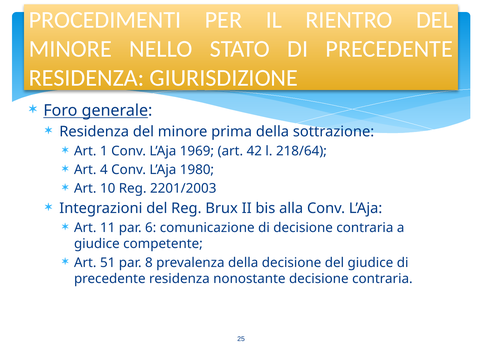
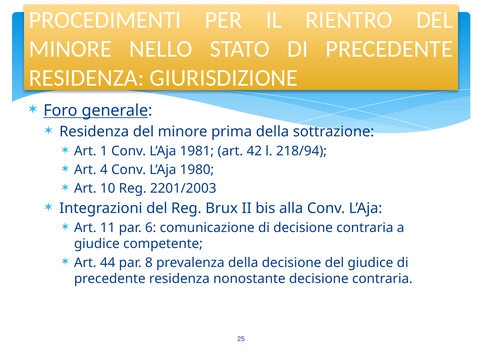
1969: 1969 -> 1981 (197, 151)
218/64: 218/64 -> 218/94 (301, 151)
51: 51 -> 44 (108, 263)
